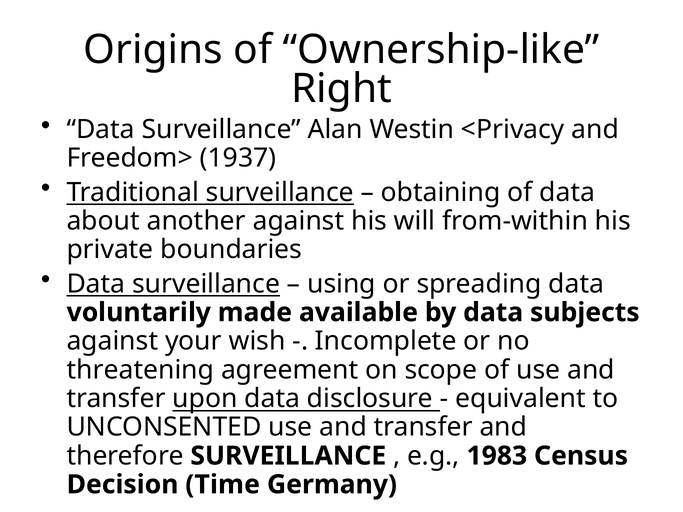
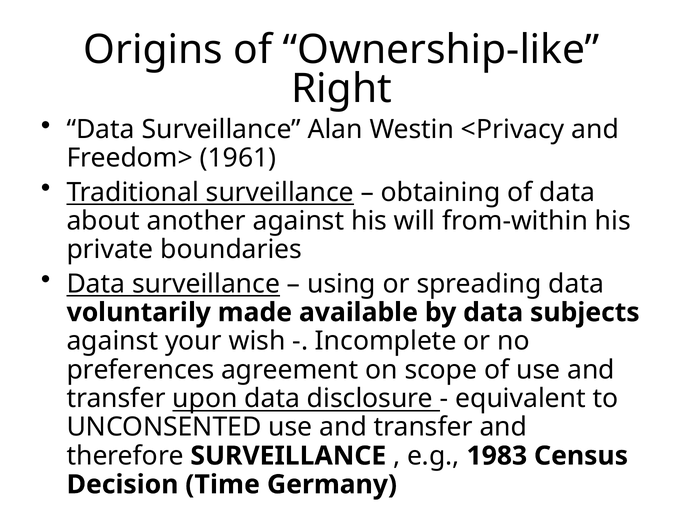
1937: 1937 -> 1961 (238, 158)
threatening: threatening -> preferences (140, 370)
